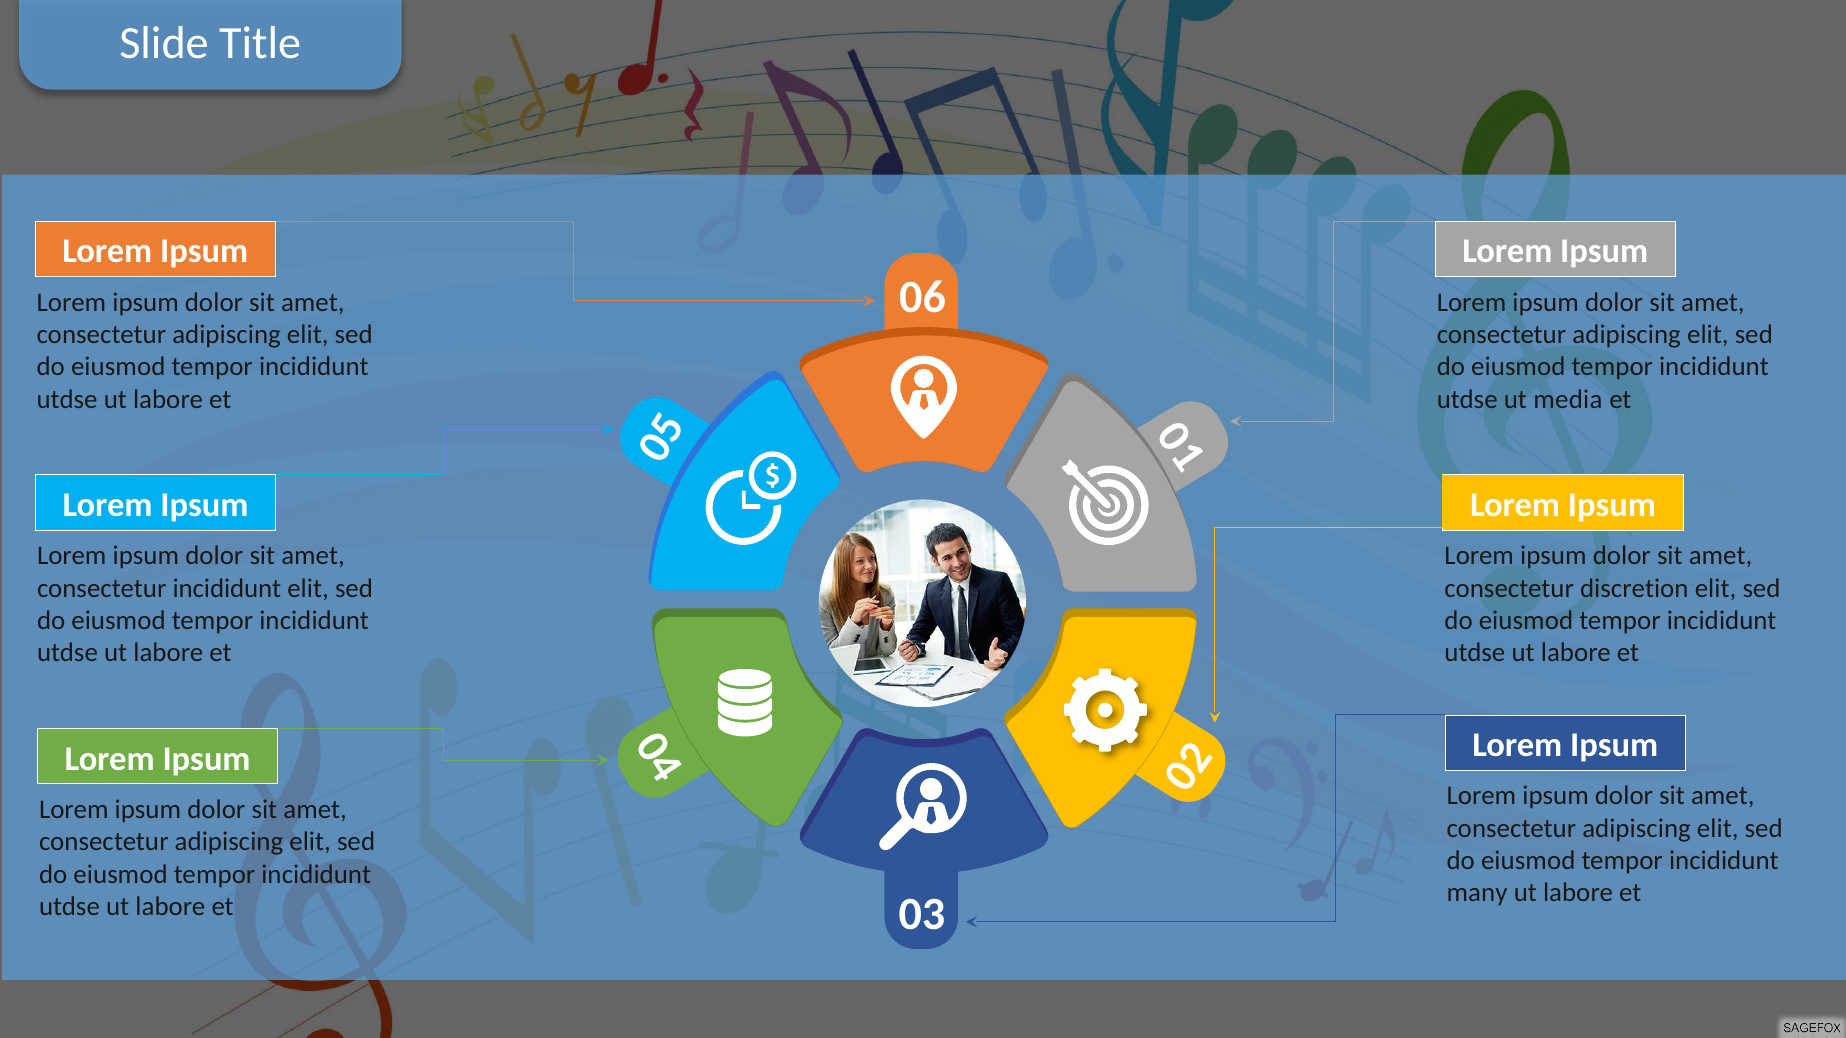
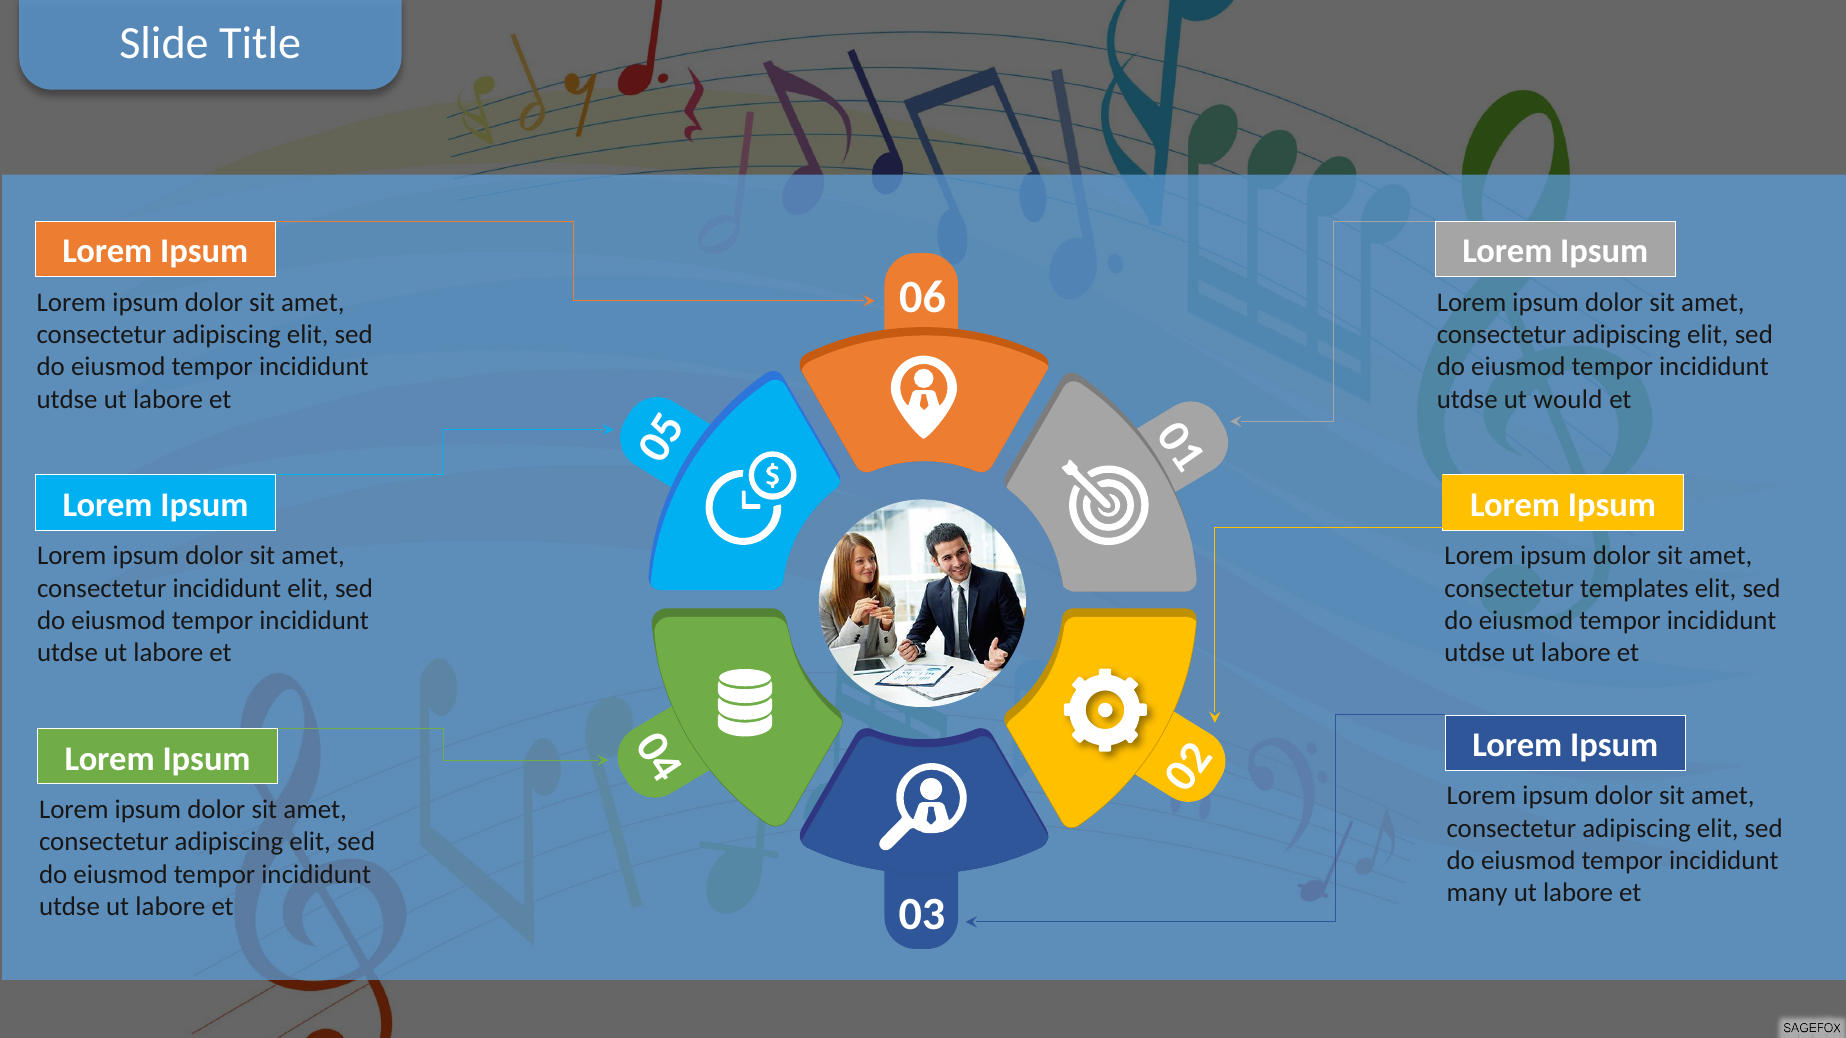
media: media -> would (1568, 399)
discretion: discretion -> templates (1634, 588)
